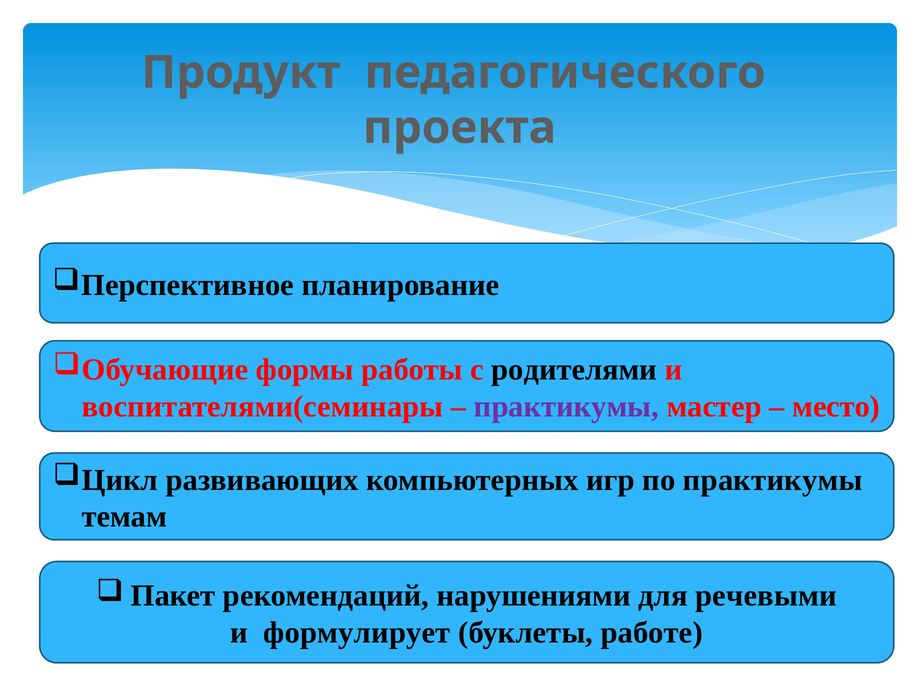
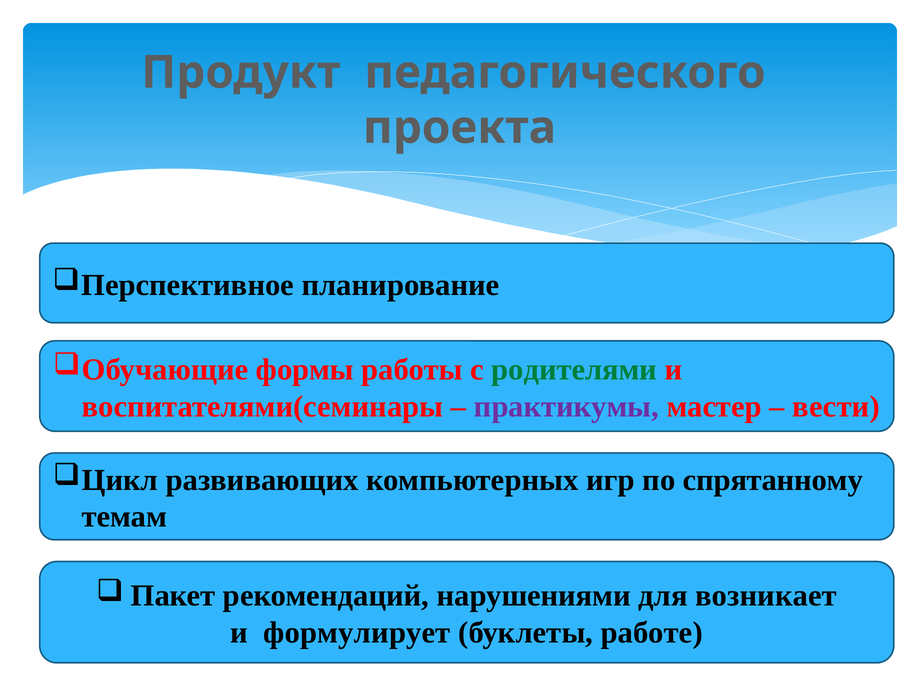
родителями colour: black -> green (574, 370)
место: место -> вести (836, 407)
по практикумы: практикумы -> спрятанному (773, 480)
речевыми: речевыми -> возникает (766, 596)
